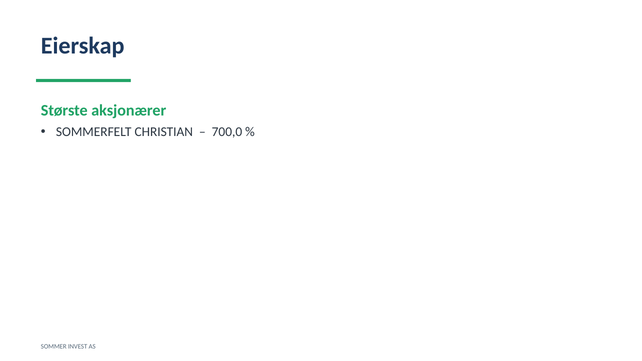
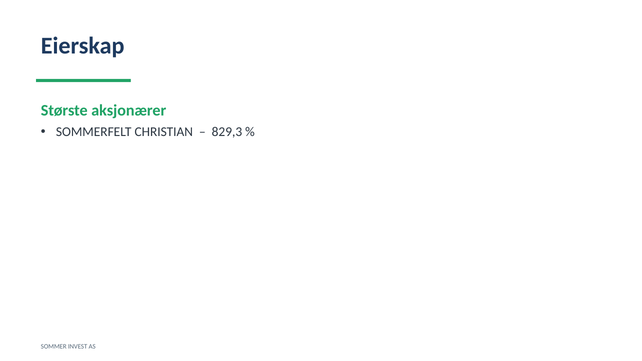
700,0: 700,0 -> 829,3 (227, 132)
